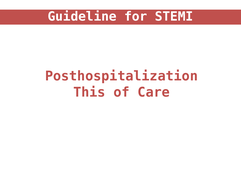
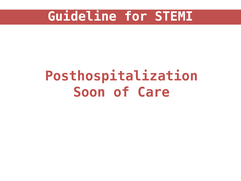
This: This -> Soon (89, 92)
